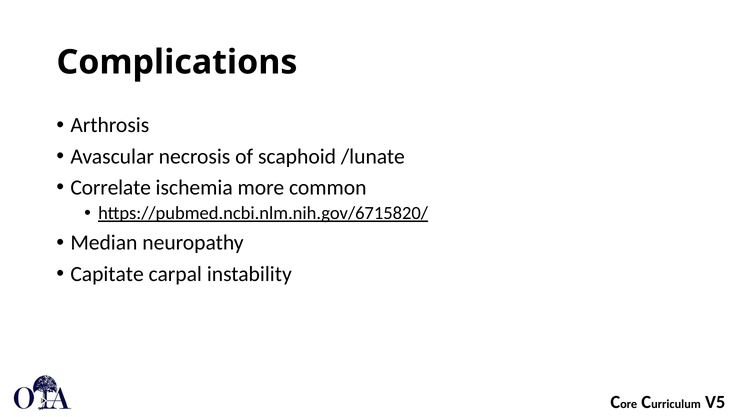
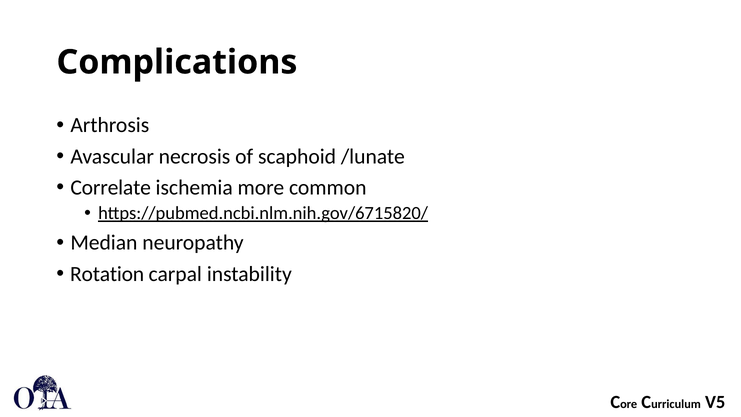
Capitate: Capitate -> Rotation (107, 274)
